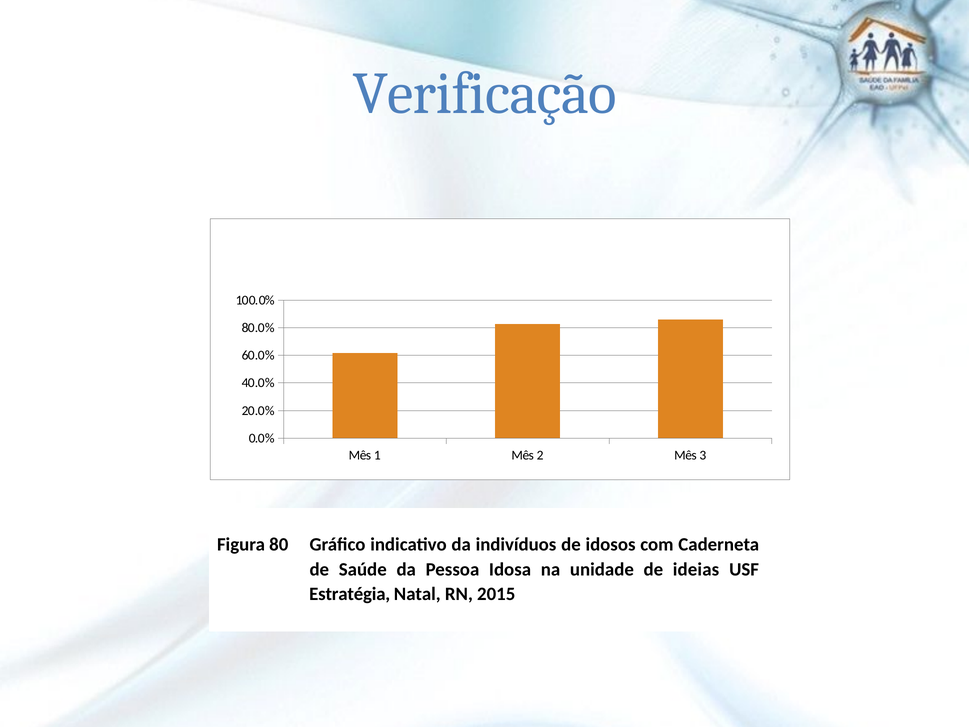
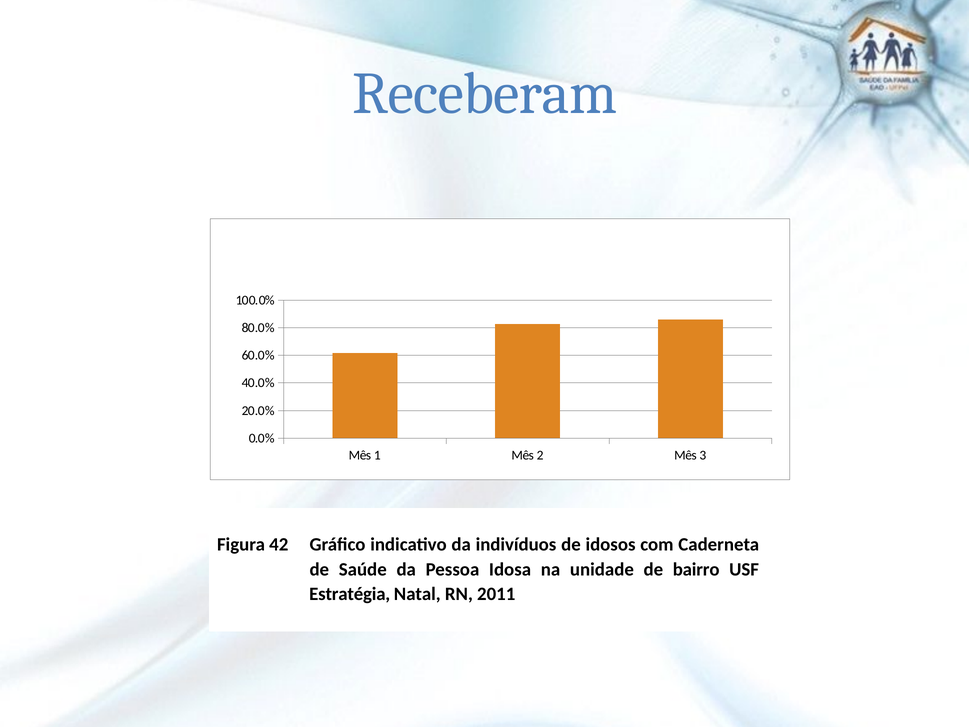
Verificação: Verificação -> Receberam (485, 94)
80: 80 -> 42 (279, 545)
ideias: ideias -> bairro (696, 569)
2015: 2015 -> 2011 (496, 594)
